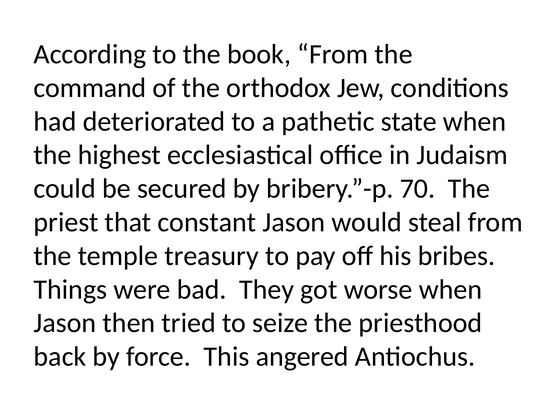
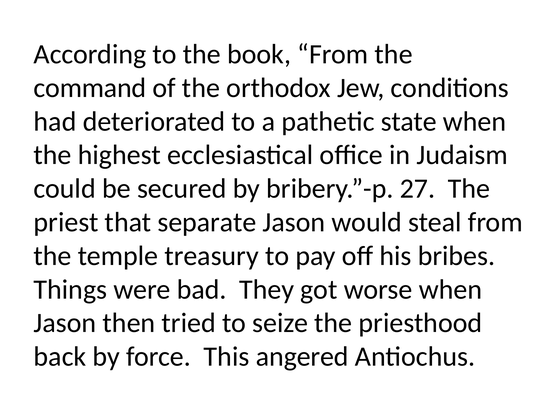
70: 70 -> 27 (417, 189)
constant: constant -> separate (207, 222)
